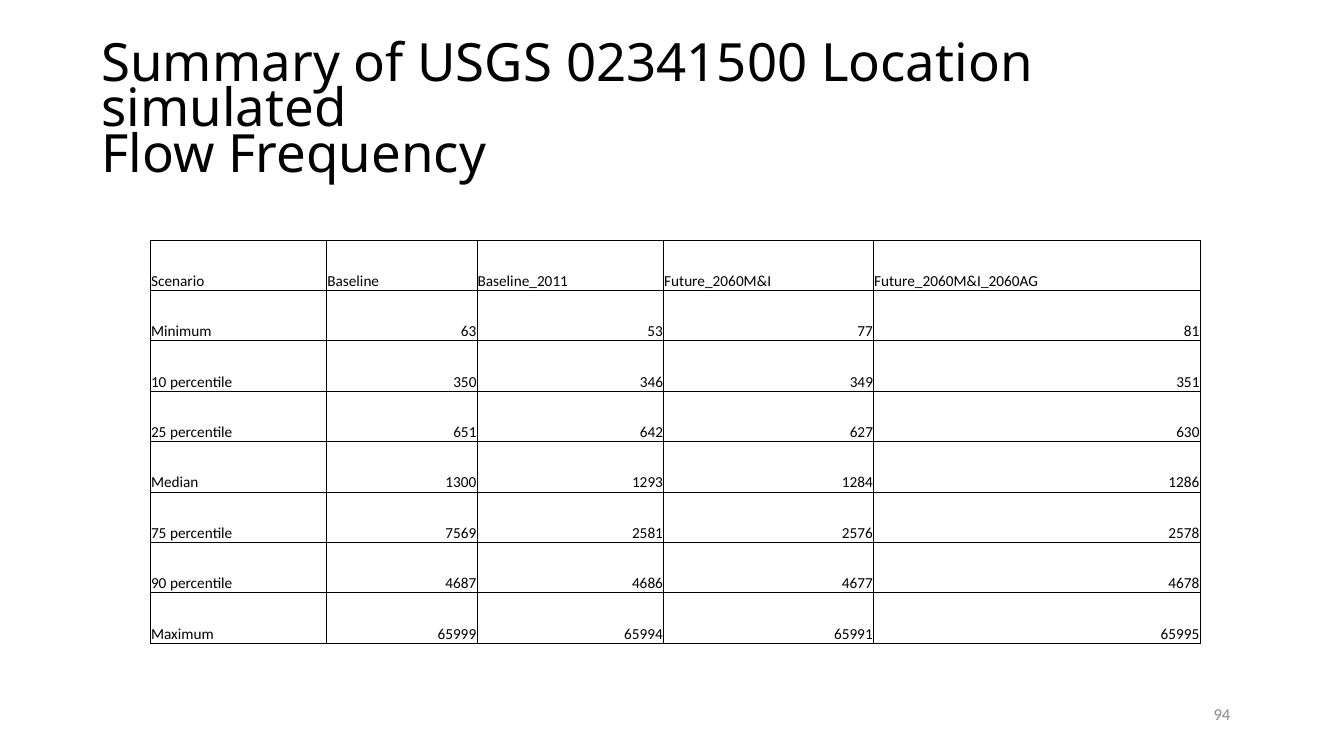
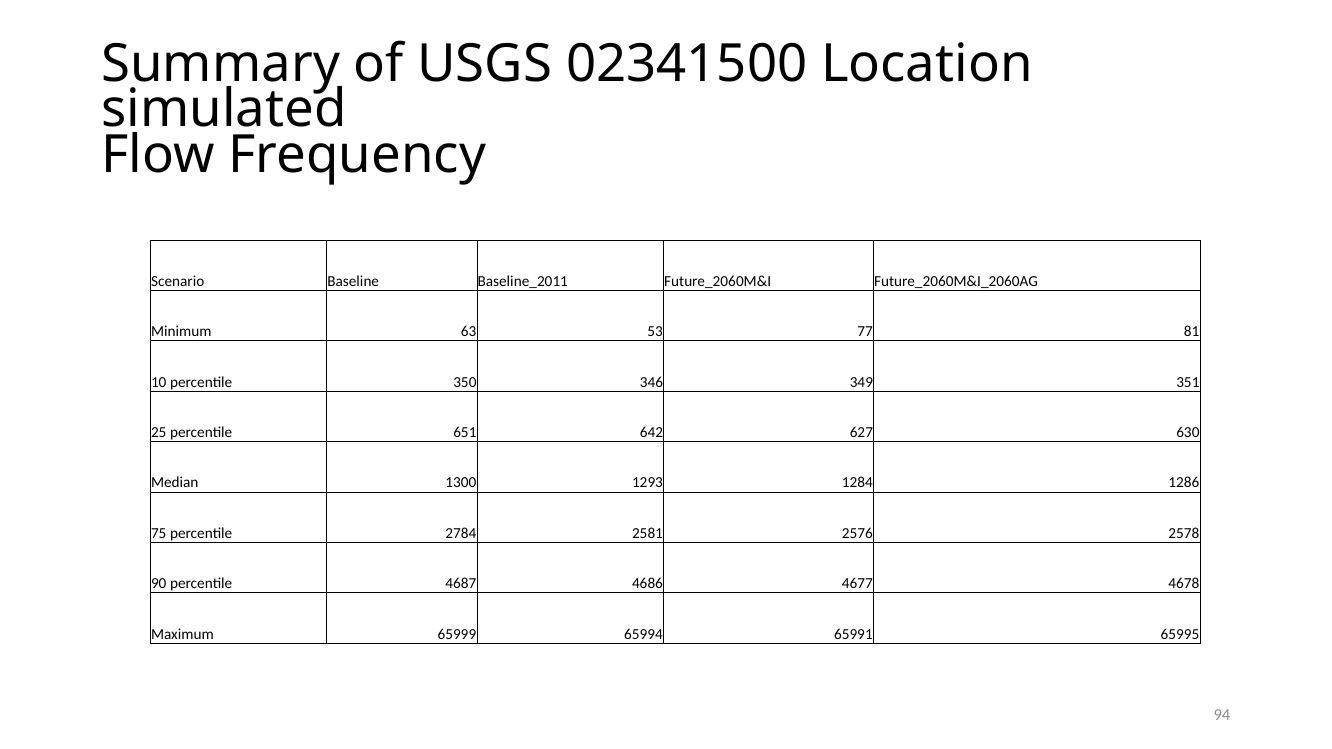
7569: 7569 -> 2784 (461, 533)
